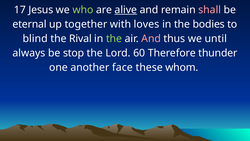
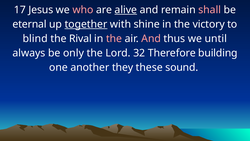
who colour: light green -> pink (83, 10)
together underline: none -> present (86, 24)
loves: loves -> shine (147, 24)
bodies: bodies -> victory (209, 24)
the colour: light green -> pink (114, 38)
stop: stop -> only (73, 53)
60: 60 -> 32 (139, 53)
thunder: thunder -> building (218, 53)
face: face -> they (123, 67)
whom: whom -> sound (182, 67)
